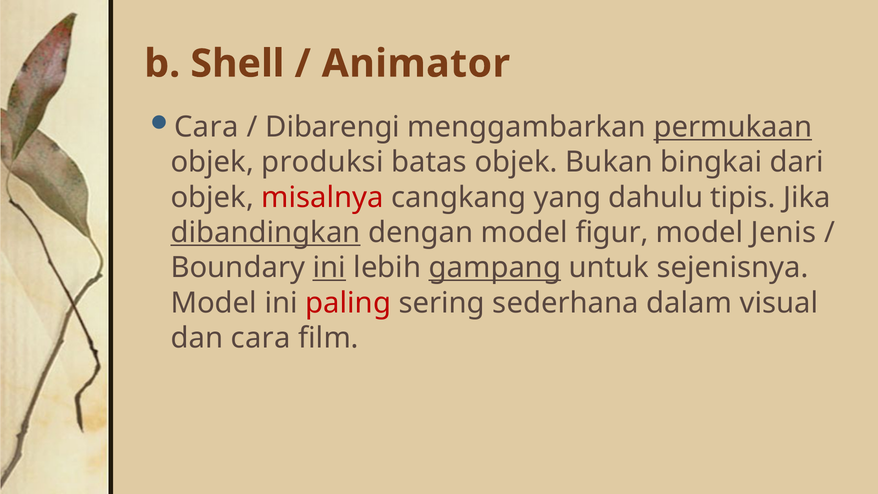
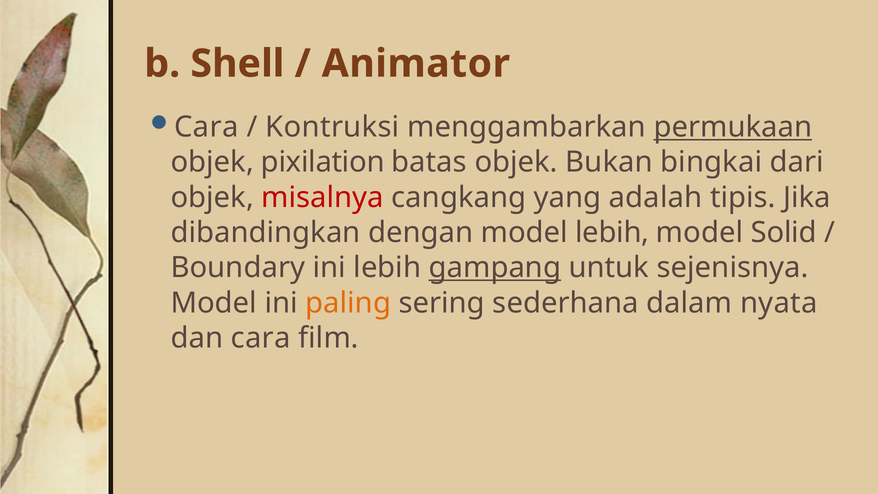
Dibarengi: Dibarengi -> Kontruksi (332, 127)
produksi: produksi -> pixilation (323, 162)
dahulu: dahulu -> adalah (656, 197)
dibandingkan underline: present -> none (266, 233)
model figur: figur -> lebih (612, 233)
Jenis: Jenis -> Solid (784, 233)
ini underline: present -> none (329, 268)
paling colour: red -> orange (348, 303)
visual: visual -> nyata (779, 303)
